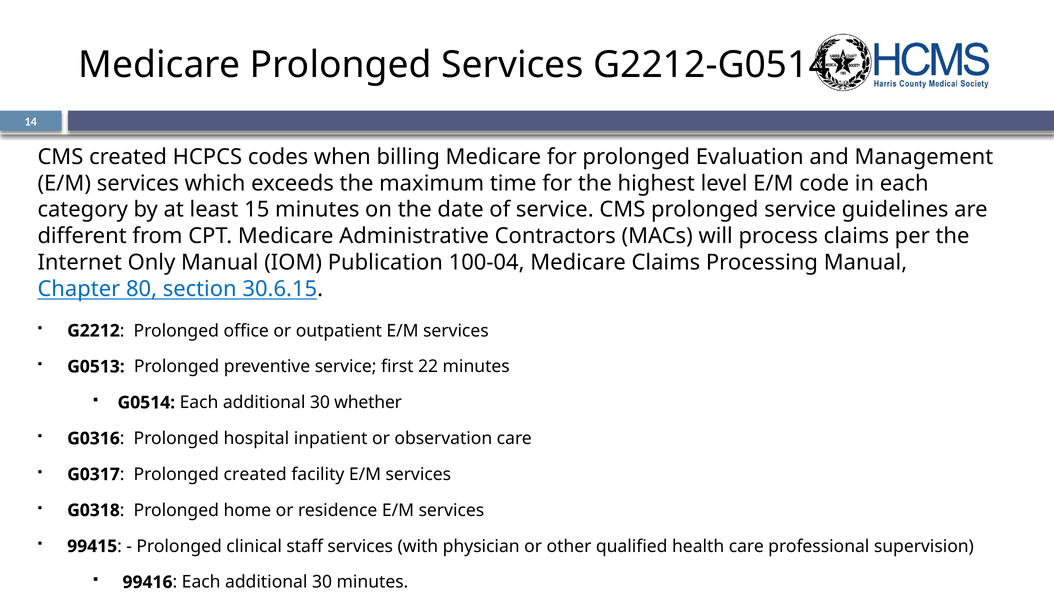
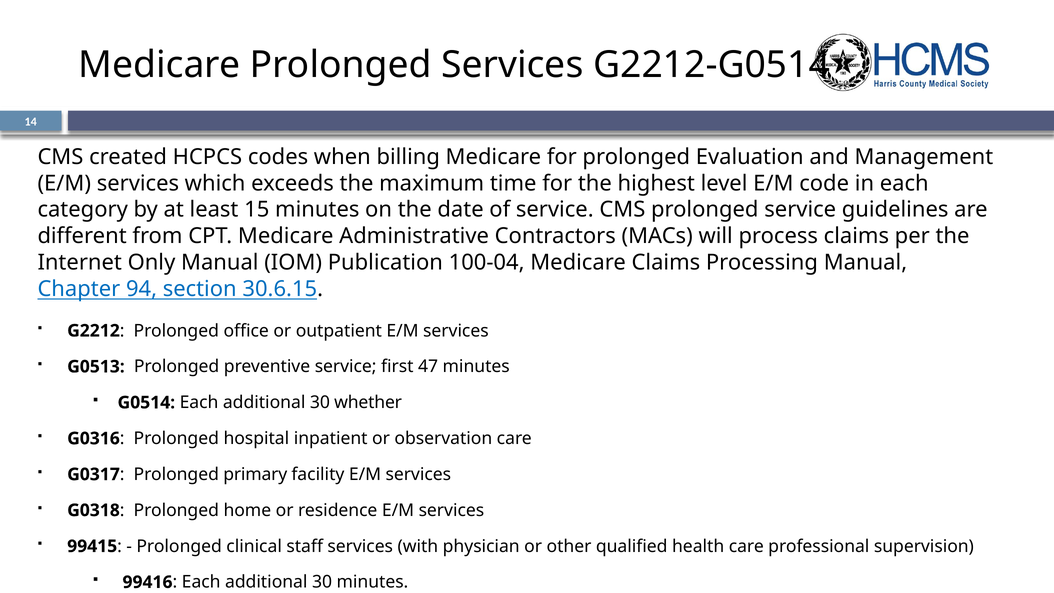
80: 80 -> 94 (142, 289)
22: 22 -> 47 (428, 367)
Prolonged created: created -> primary (255, 474)
